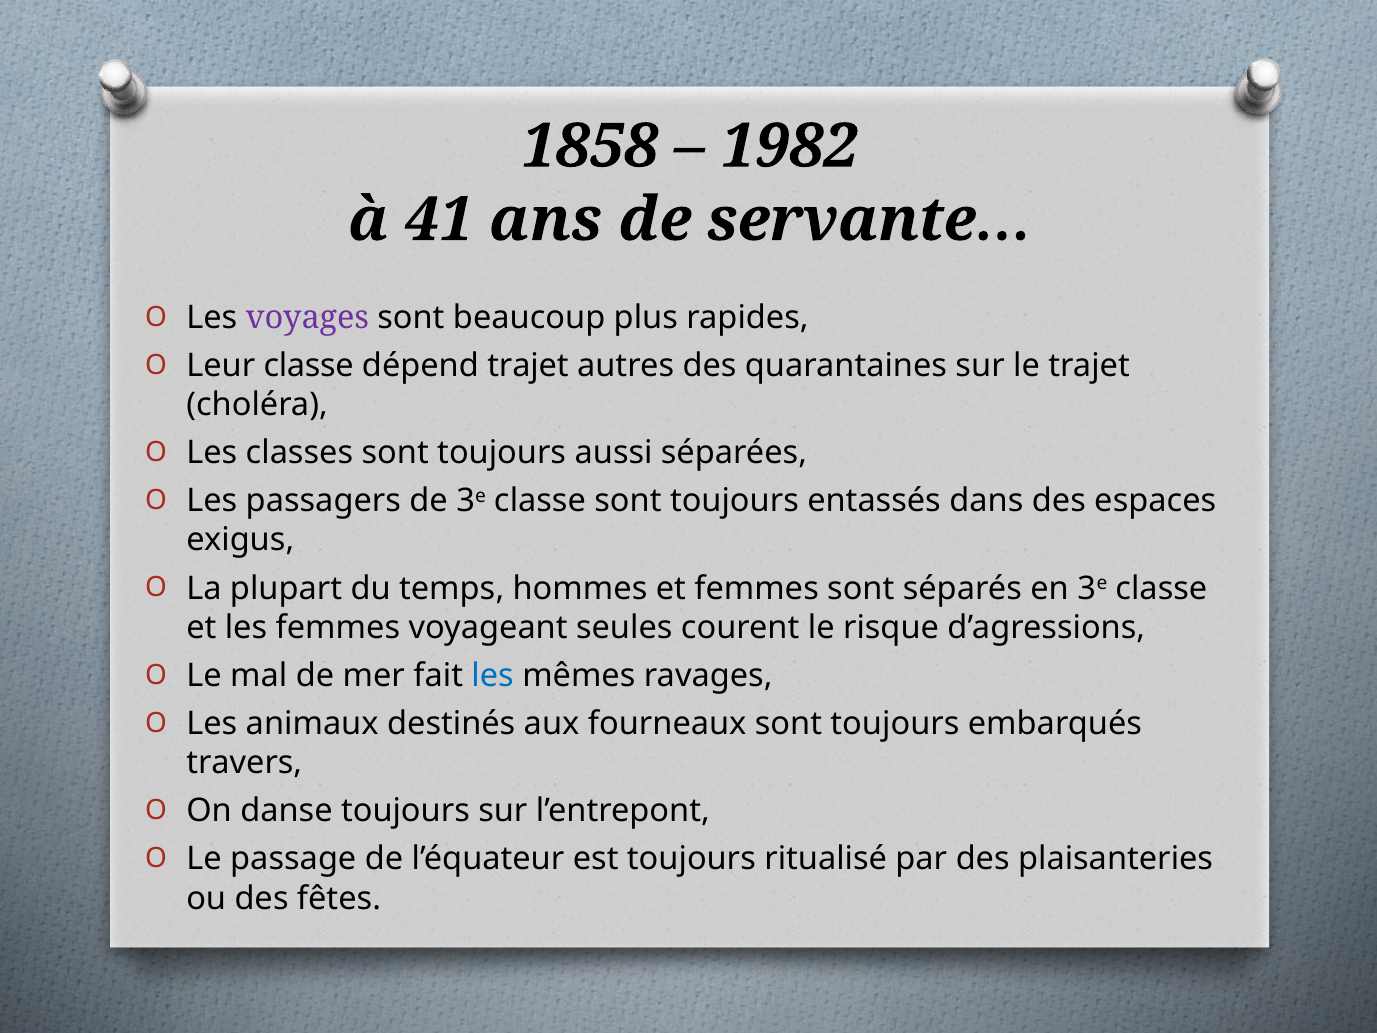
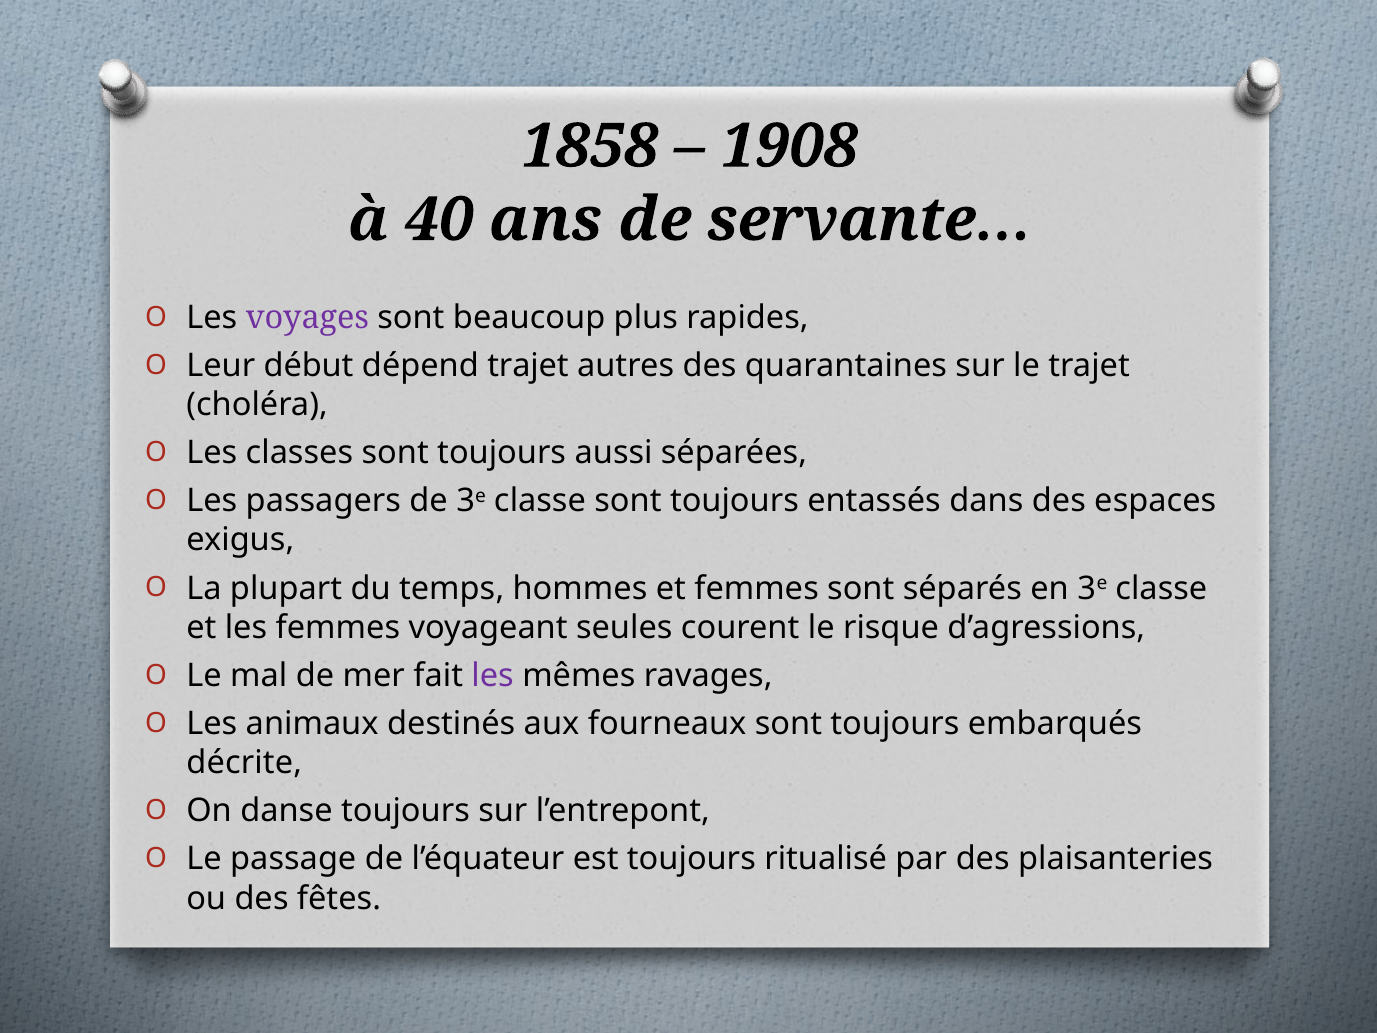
1982: 1982 -> 1908 (789, 146)
41: 41 -> 40 (439, 220)
Leur classe: classe -> début (309, 366)
les colour: blue -> purple (493, 675)
travers: travers -> décrite (244, 763)
